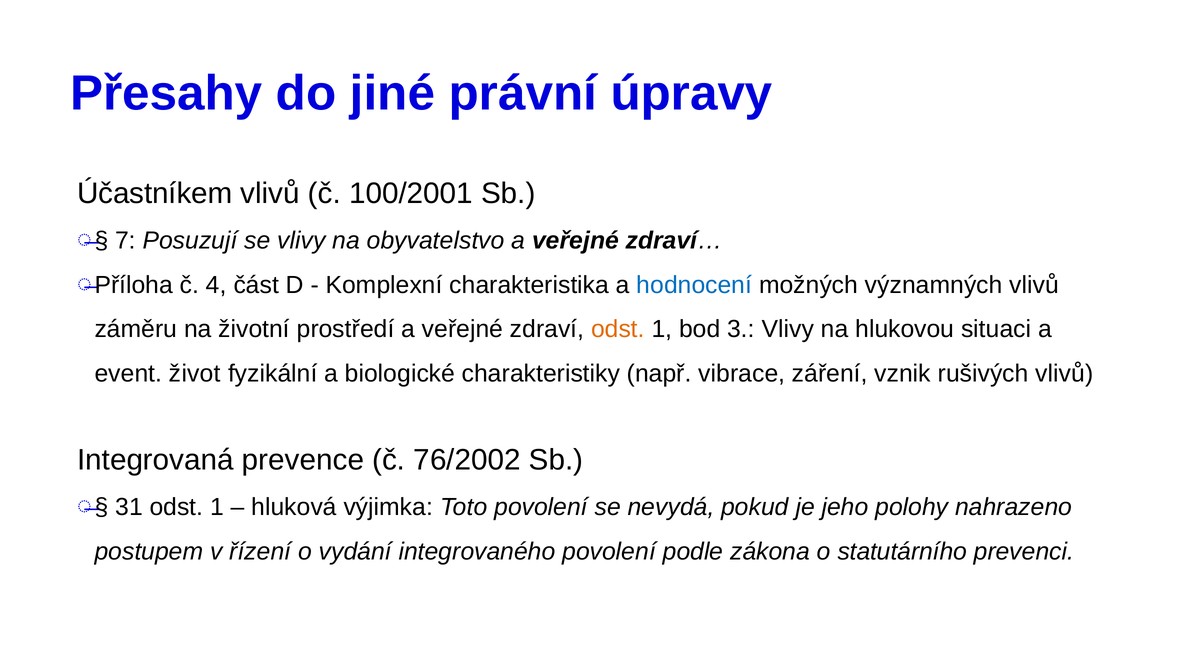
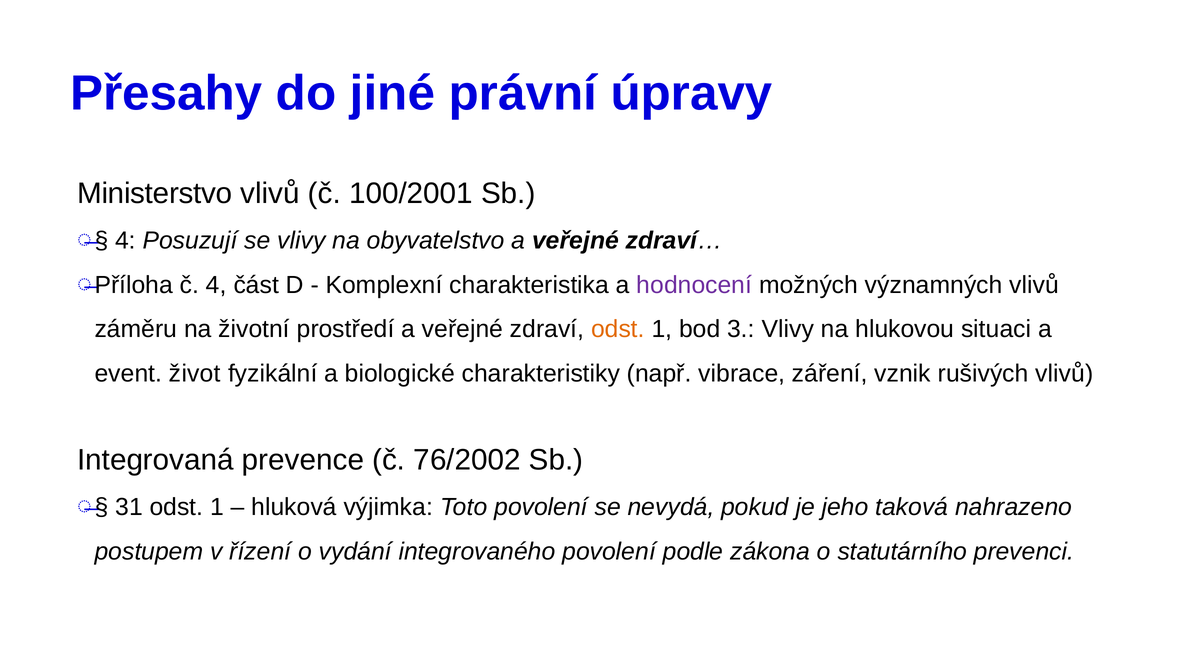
Účastníkem: Účastníkem -> Ministerstvo (155, 194)
7: 7 -> 4 (126, 241)
hodnocení colour: blue -> purple (694, 285)
polohy: polohy -> taková (912, 508)
